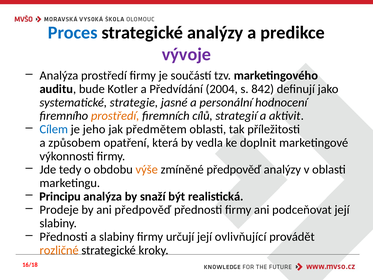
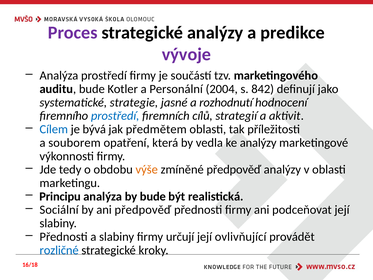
Proces colour: blue -> purple (73, 33)
Předvídání: Předvídání -> Personální (176, 89)
personální: personální -> rozhodnutí (226, 102)
prostředí colour: orange -> blue (115, 116)
jeho: jeho -> bývá (94, 129)
způsobem: způsobem -> souborem (74, 143)
ke doplnit: doplnit -> analýzy (258, 143)
by snaží: snaží -> bude (153, 196)
Prodeje: Prodeje -> Sociální (59, 210)
rozličné colour: orange -> blue (59, 250)
